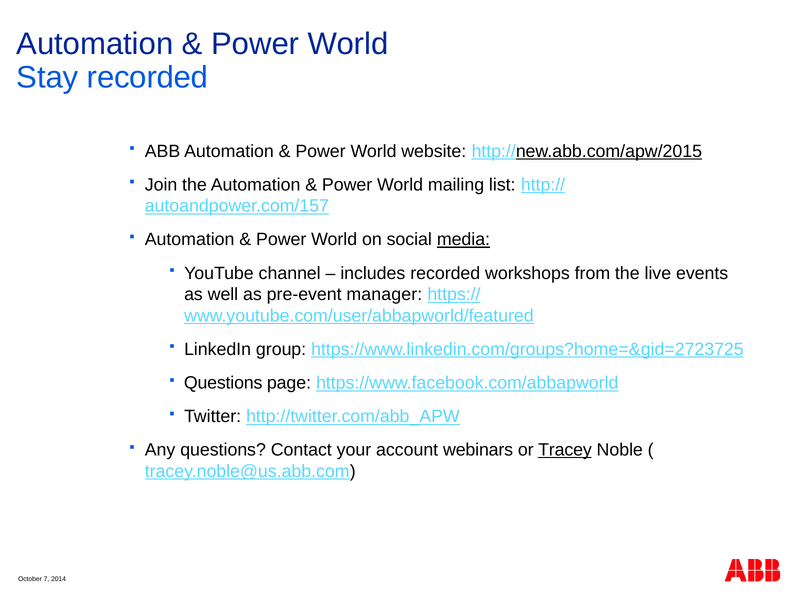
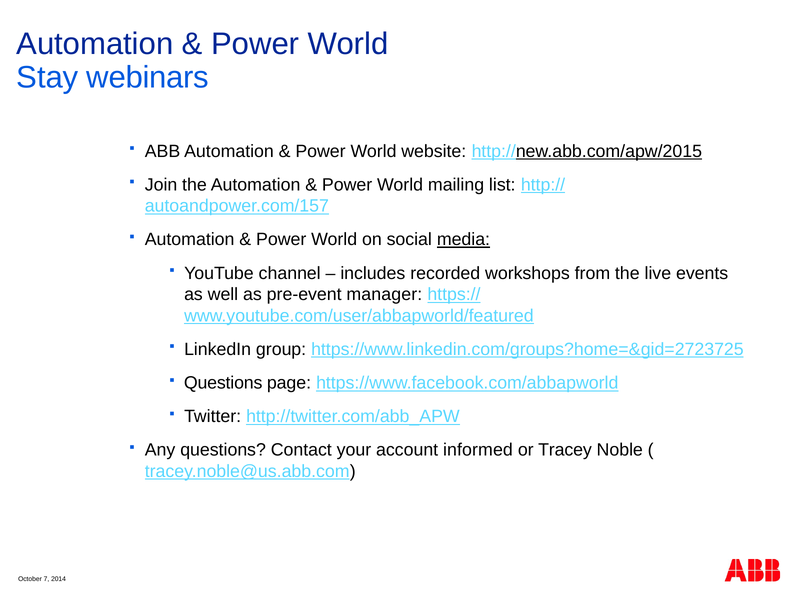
Stay recorded: recorded -> webinars (148, 77)
webinars: webinars -> informed (478, 450)
Tracey underline: present -> none (565, 450)
